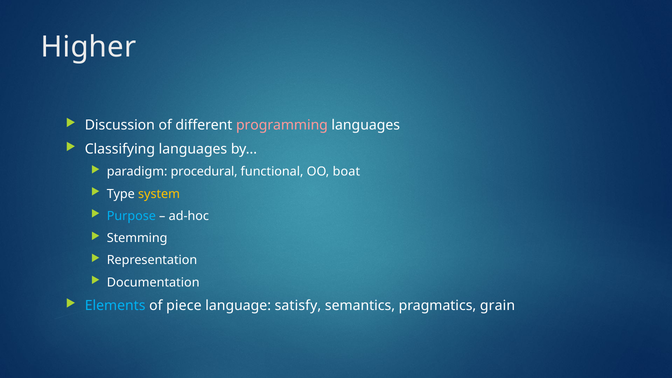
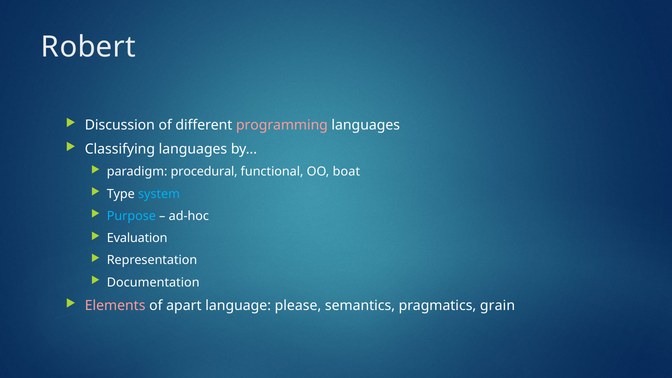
Higher: Higher -> Robert (88, 47)
system colour: yellow -> light blue (159, 194)
Stemming: Stemming -> Evaluation (137, 238)
Elements colour: light blue -> pink (115, 305)
piece: piece -> apart (184, 305)
satisfy: satisfy -> please (298, 305)
